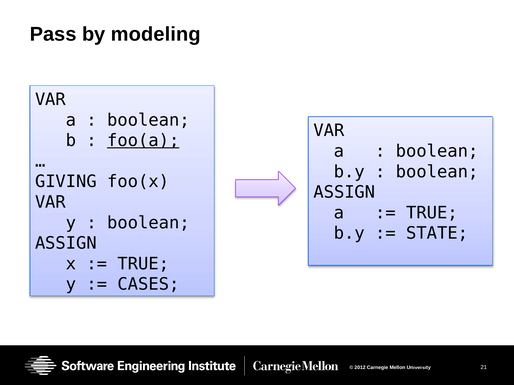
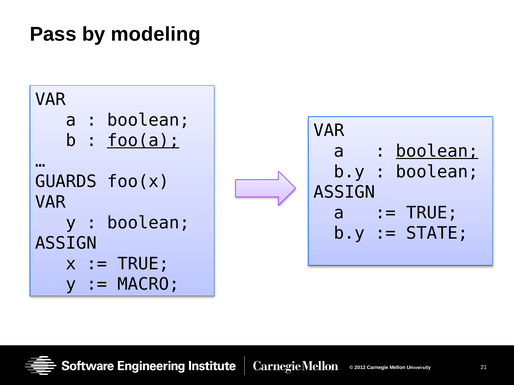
boolean underline: none -> present (437, 151)
GIVING: GIVING -> GUARDS (66, 182)
CASES: CASES -> MACRO (148, 285)
